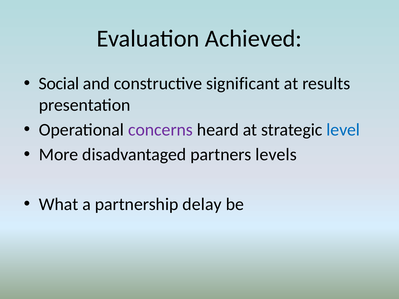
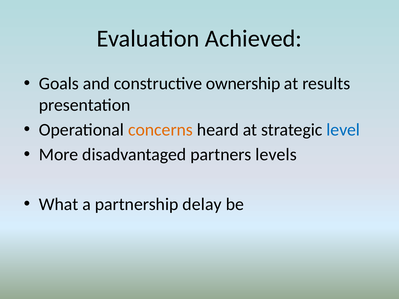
Social: Social -> Goals (59, 84)
significant: significant -> ownership (243, 84)
concerns colour: purple -> orange (161, 130)
